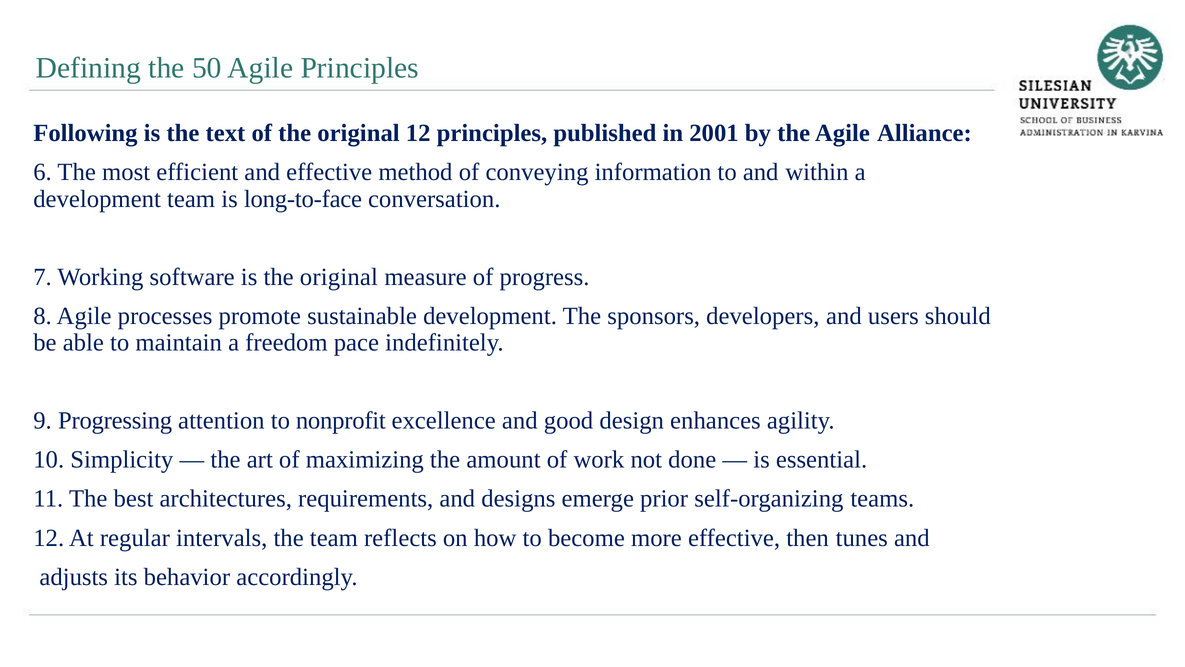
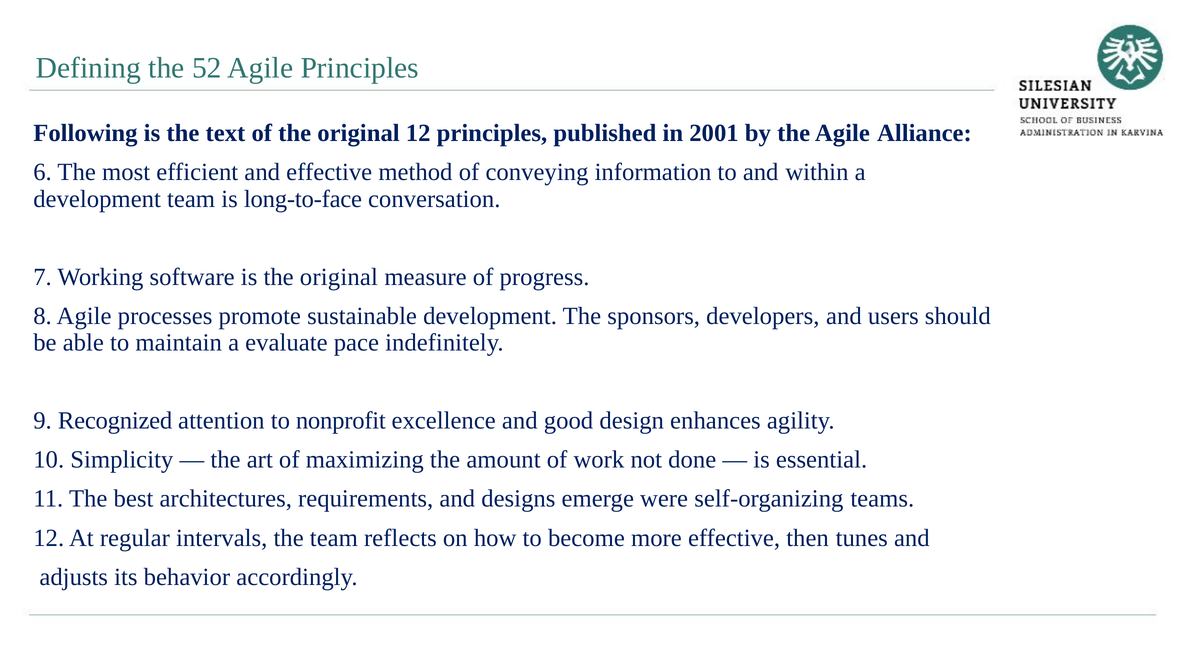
50: 50 -> 52 (207, 68)
freedom: freedom -> evaluate (286, 342)
Progressing: Progressing -> Recognized (115, 420)
prior: prior -> were (664, 499)
